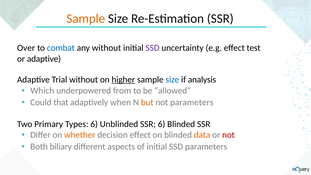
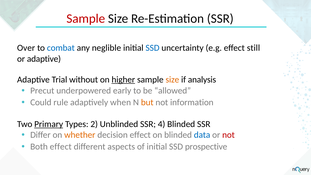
Sample colour: orange -> red (86, 19)
any without: without -> neglible (106, 48)
SSD colour: purple -> blue (153, 48)
test: test -> still (253, 48)
size colour: blue -> orange (172, 80)
Which: Which -> Precut (42, 91)
from: from -> early (122, 91)
that: that -> rule (61, 102)
not parameters: parameters -> information (192, 102)
Primary underline: none -> present (49, 124)
Types 6: 6 -> 2 (94, 124)
SSR 6: 6 -> 4 (162, 124)
data colour: orange -> blue (202, 135)
Both biliary: biliary -> effect (61, 147)
SSD parameters: parameters -> prospective (206, 147)
